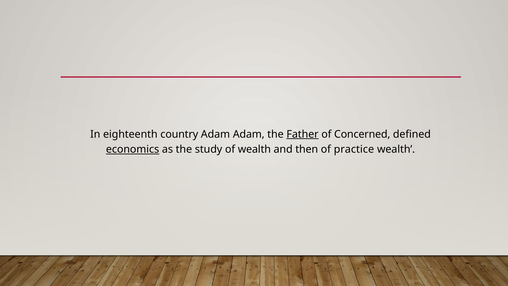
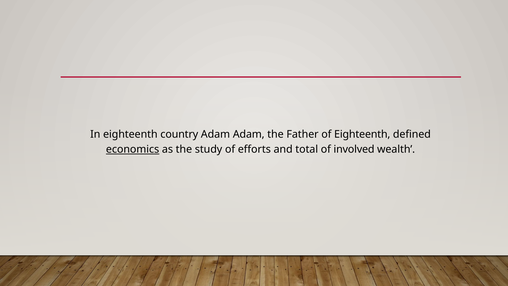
Father underline: present -> none (303, 134)
of Concerned: Concerned -> Eighteenth (362, 134)
of wealth: wealth -> efforts (254, 149)
then: then -> total (307, 149)
practice: practice -> involved (354, 149)
